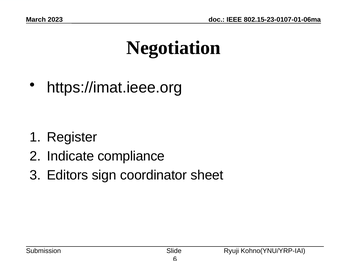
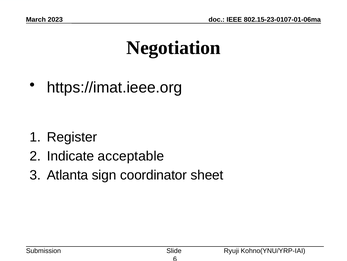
compliance: compliance -> acceptable (131, 156)
Editors: Editors -> Atlanta (68, 175)
